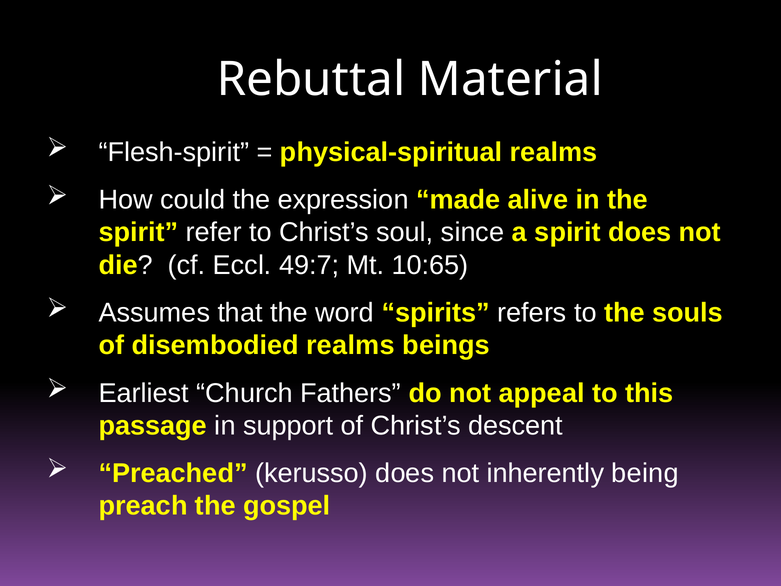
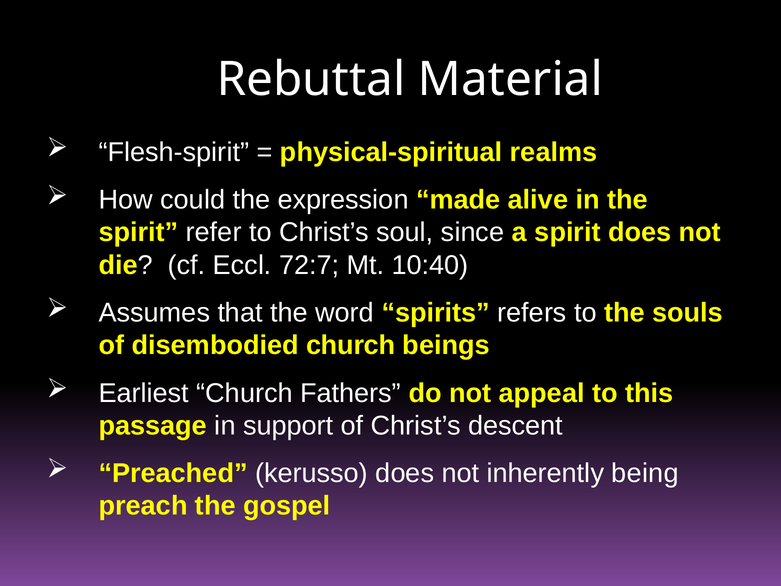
49:7: 49:7 -> 72:7 (309, 265)
10:65: 10:65 -> 10:40 (430, 265)
disembodied realms: realms -> church (351, 345)
